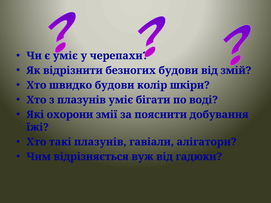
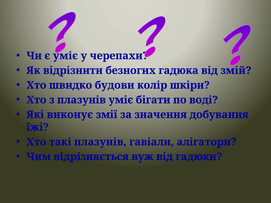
безногих будови: будови -> гадюка (178, 71)
охорони: охорони -> виконує (70, 115)
пояснити: пояснити -> значення (161, 115)
